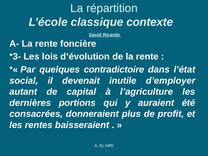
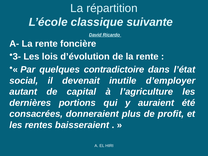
contexte: contexte -> suivante (150, 22)
